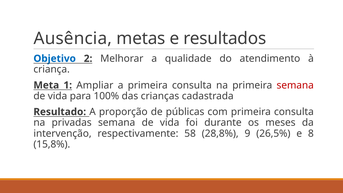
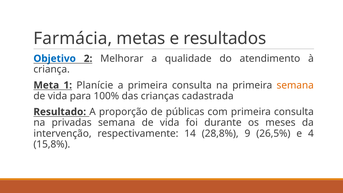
Ausência: Ausência -> Farmácia (73, 38)
Ampliar: Ampliar -> Planície (95, 85)
semana colour: red -> orange (295, 85)
58: 58 -> 14 (190, 133)
8: 8 -> 4 (311, 133)
